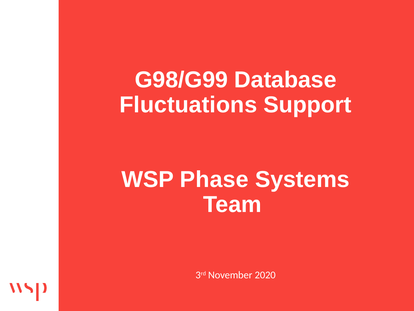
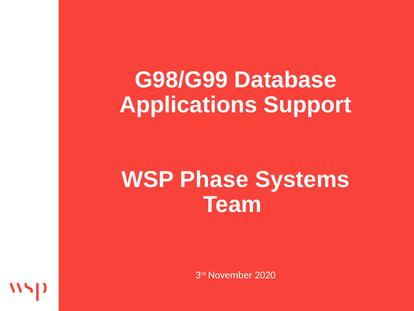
Fluctuations: Fluctuations -> Applications (188, 105)
